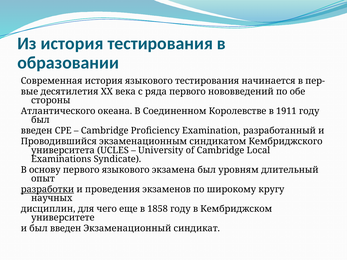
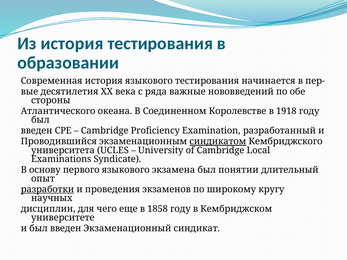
ряда первого: первого -> важные (187, 92)
1911: 1911 -> 1918 (286, 111)
синдикатом underline: none -> present (218, 142)
уровням: уровням -> понятии (238, 170)
